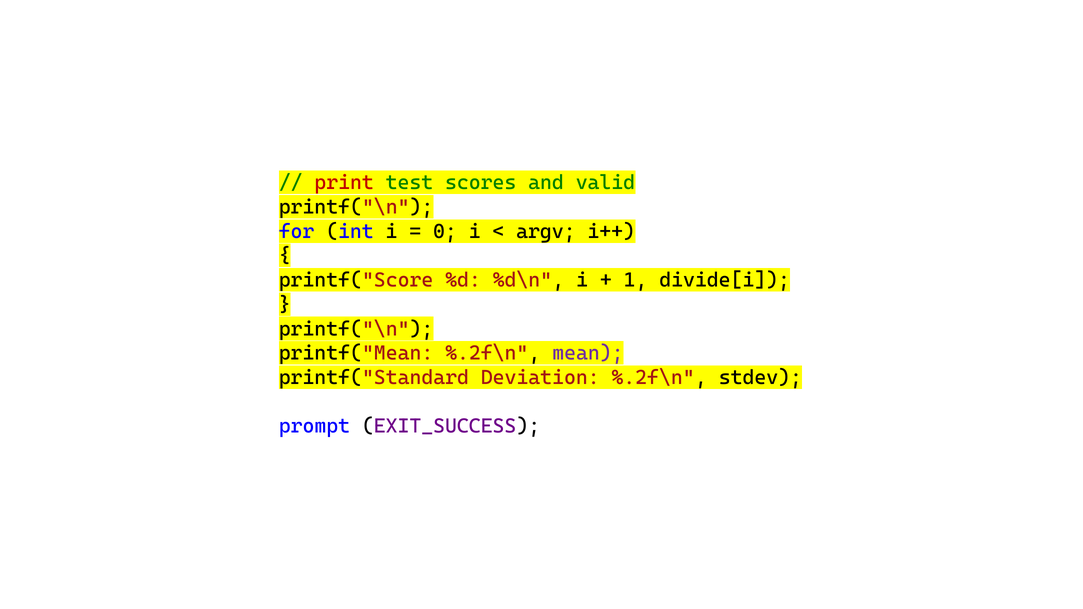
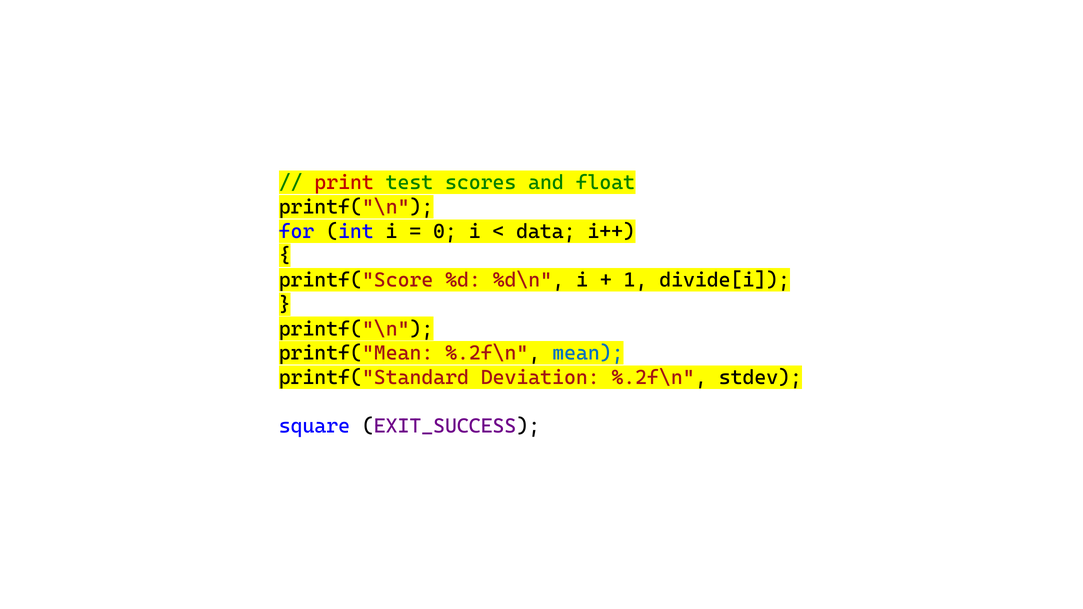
valid: valid -> float (605, 183)
argv: argv -> data (546, 231)
mean colour: purple -> blue (588, 353)
prompt: prompt -> square (314, 426)
